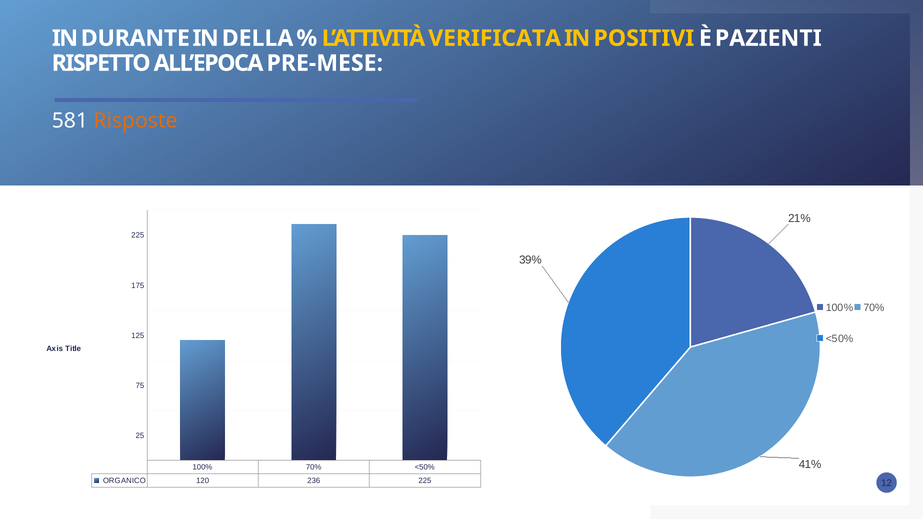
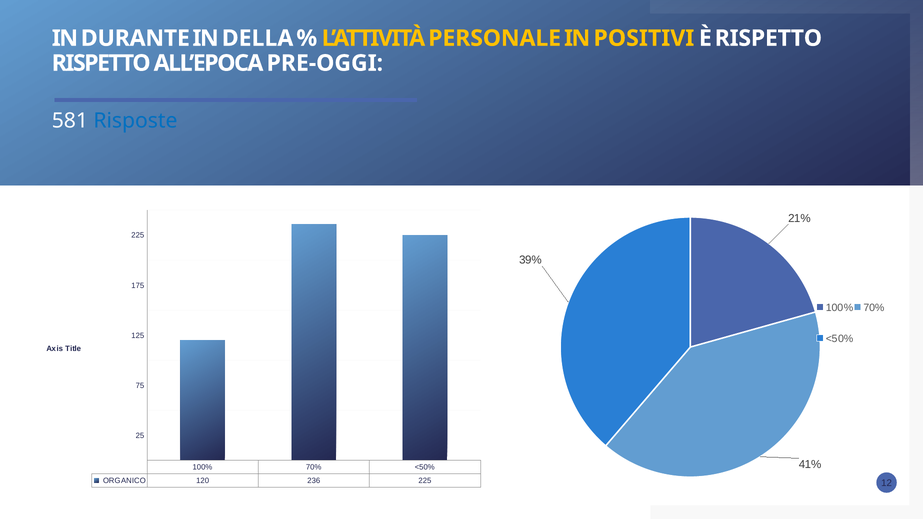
VERIFICATA: VERIFICATA -> PERSONALE (495, 38)
È PAZIENTI: PAZIENTI -> RISPETTO (768, 38)
PRE-MESE: PRE-MESE -> PRE-OGGI (325, 63)
Risposte colour: orange -> blue (135, 121)
